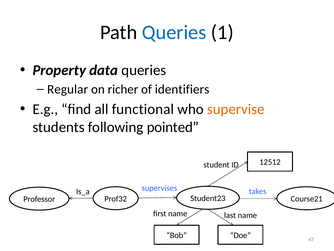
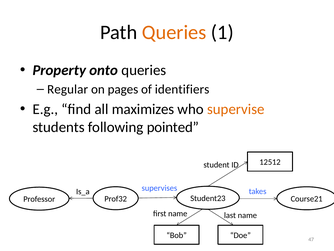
Queries colour: blue -> orange (174, 32)
data: data -> onto (104, 70)
richer: richer -> pages (123, 89)
functional: functional -> maximizes (143, 109)
